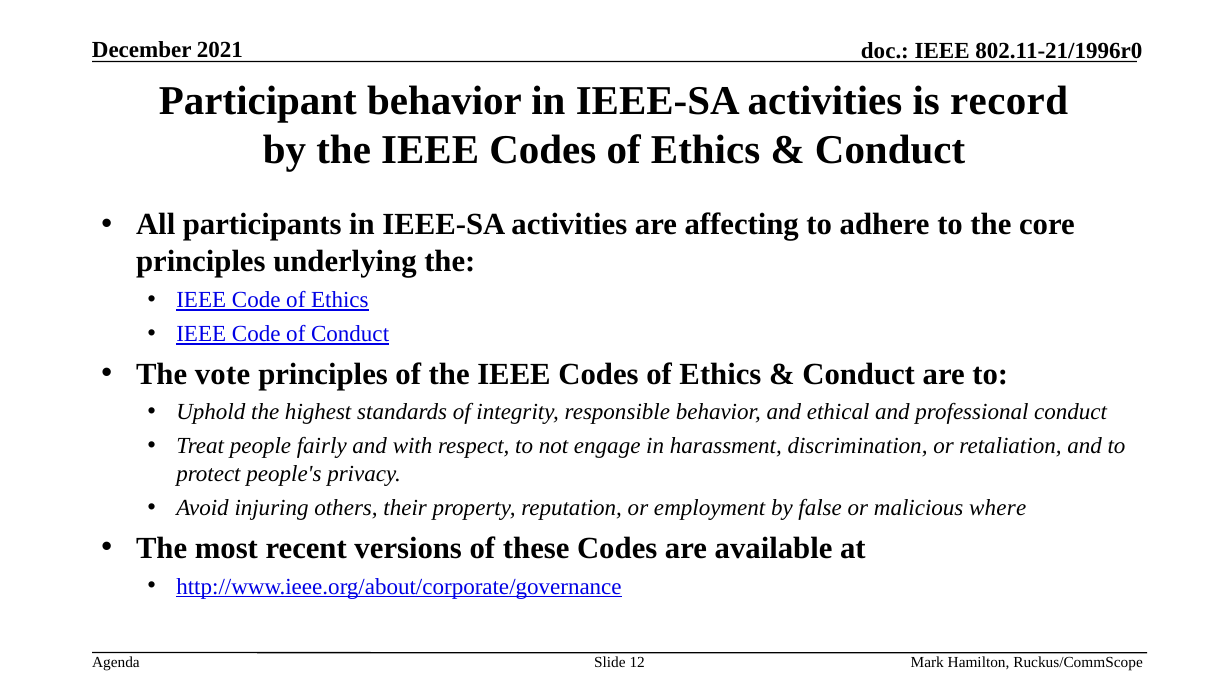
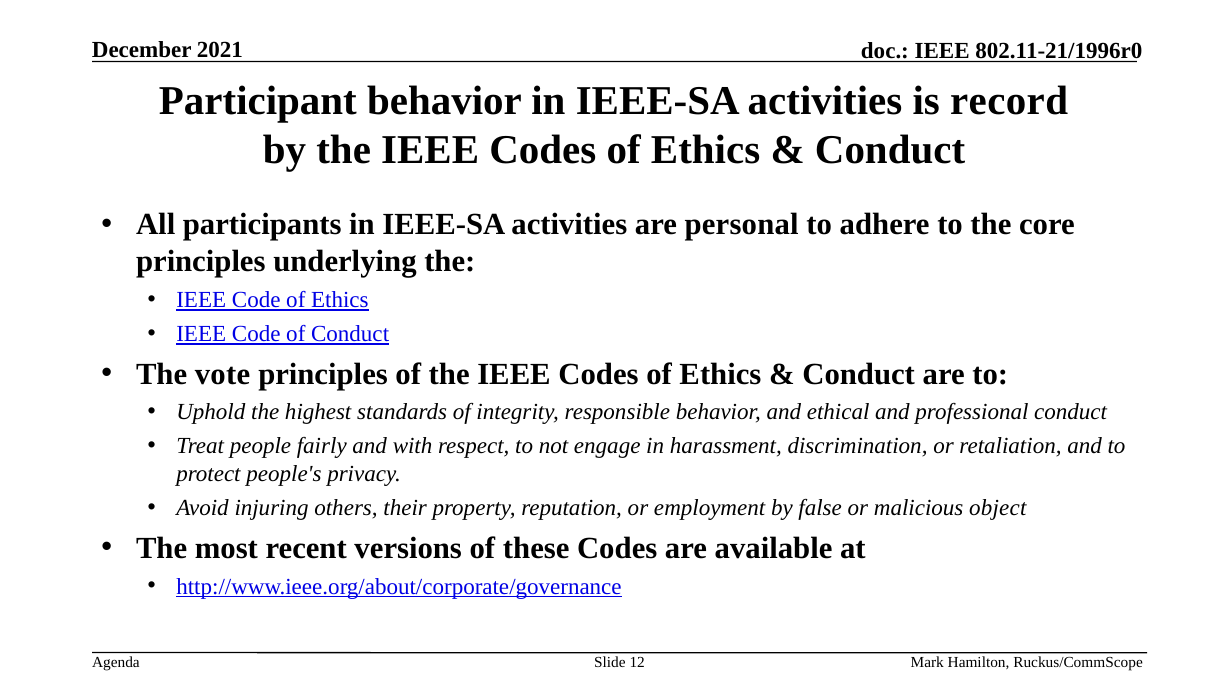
affecting: affecting -> personal (742, 225)
where: where -> object (998, 508)
